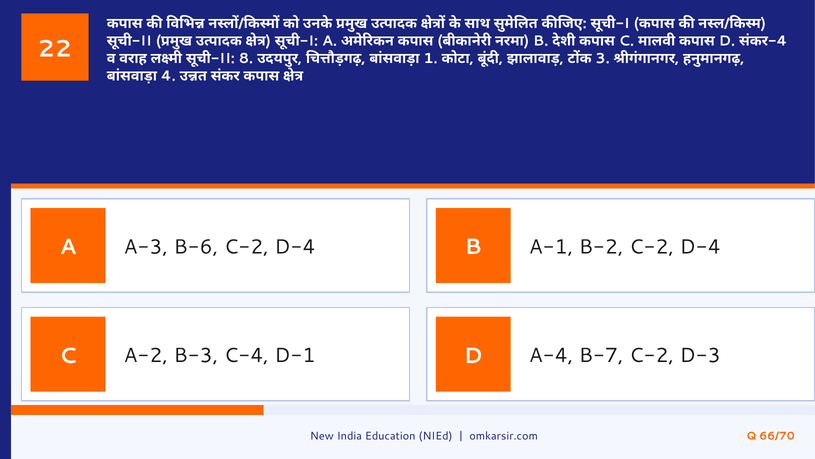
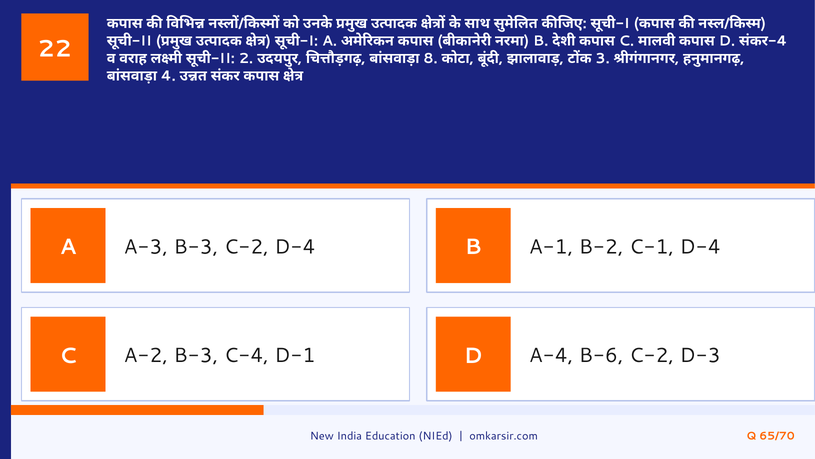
8: 8 -> 2 (246, 58)
1: 1 -> 8 (430, 58)
A-3 B-6: B-6 -> B-3 (196, 247)
B-2 C-2: C-2 -> C-1 (652, 247)
B-7: B-7 -> B-6 (601, 355)
66/70: 66/70 -> 65/70 (777, 435)
